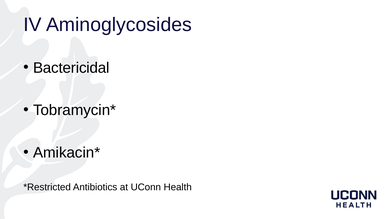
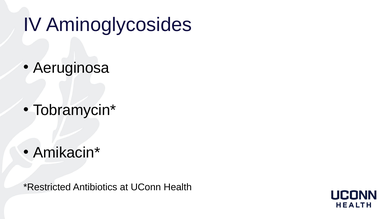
Bactericidal: Bactericidal -> Aeruginosa (71, 68)
